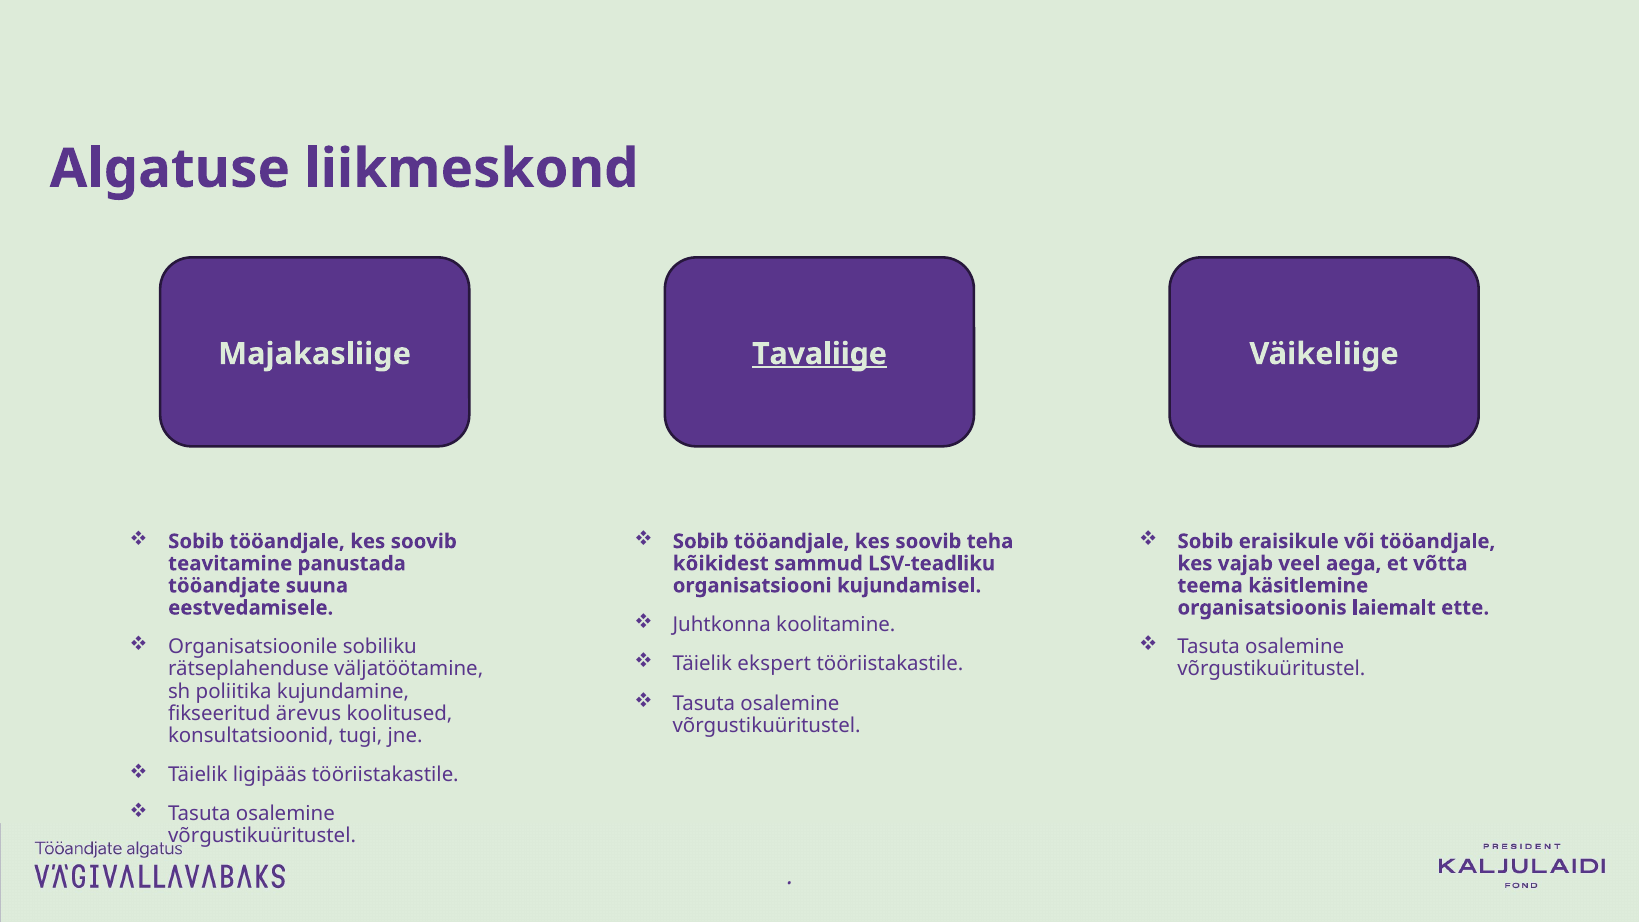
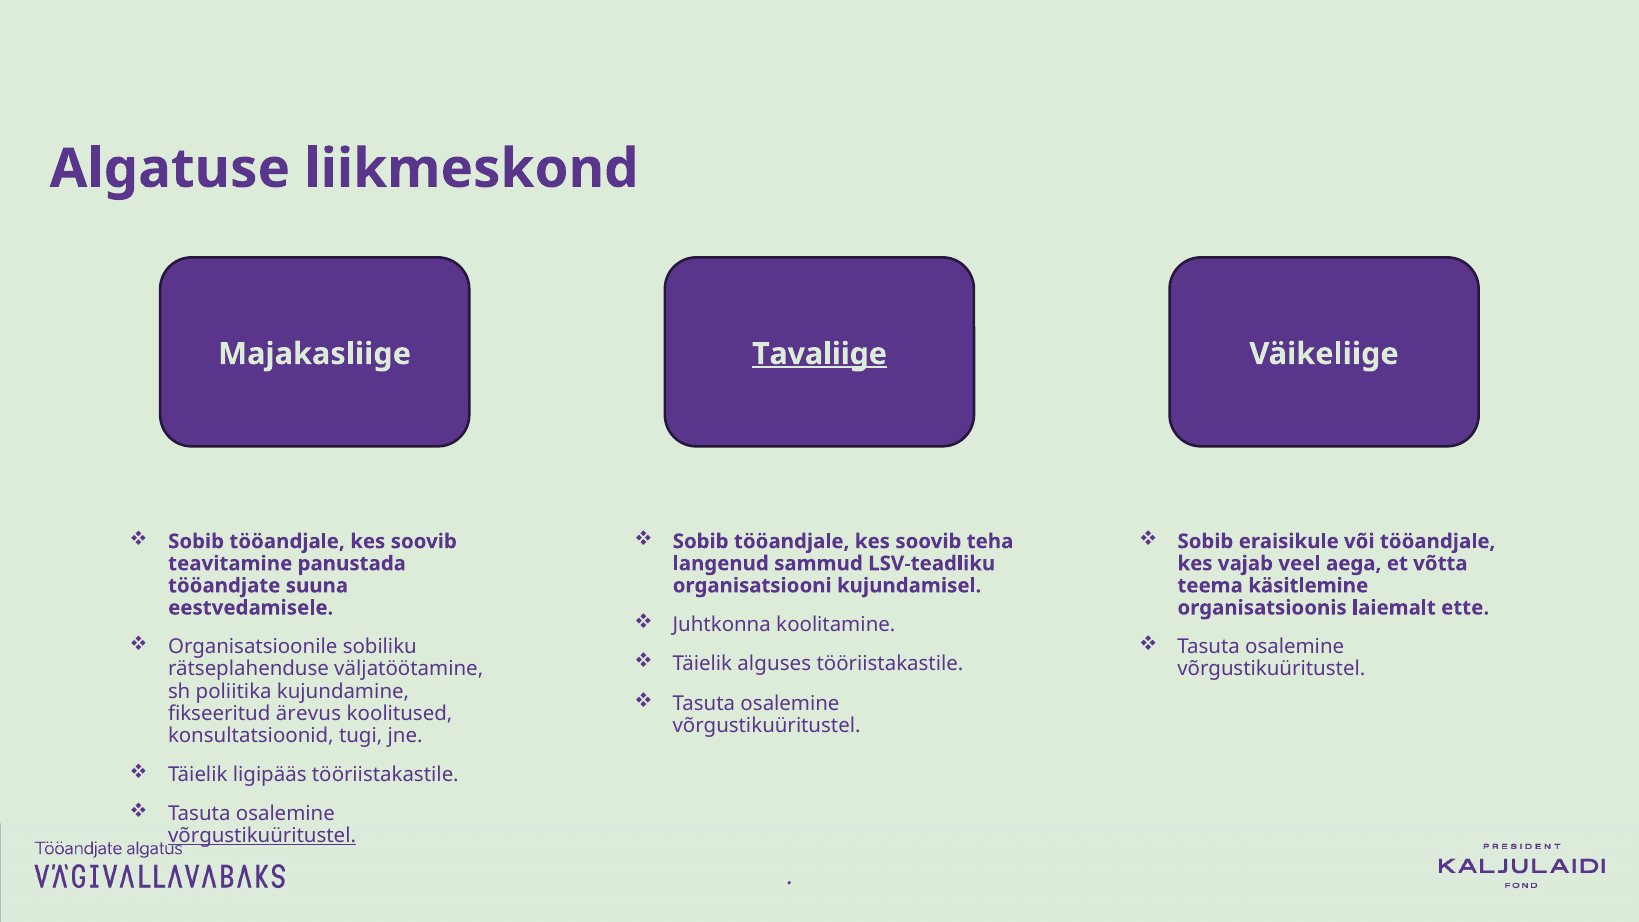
kõikidest: kõikidest -> langenud (721, 563)
ekspert: ekspert -> alguses (774, 664)
võrgustikuüritustel underline: none -> present (262, 836)
